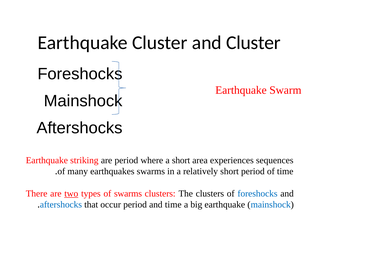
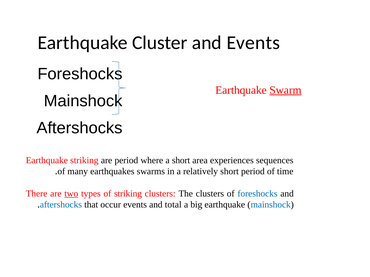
and Cluster: Cluster -> Events (253, 43)
Swarm underline: none -> present (285, 90)
of swarms: swarms -> striking (128, 194)
occur period: period -> events (135, 205)
and time: time -> total (173, 205)
